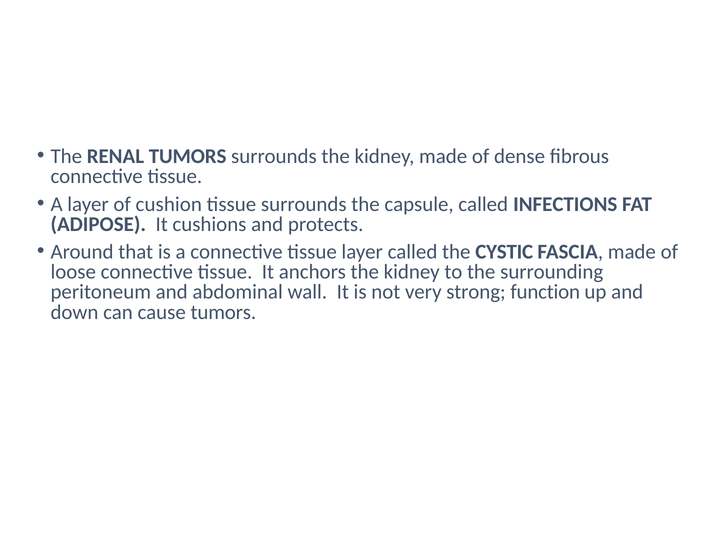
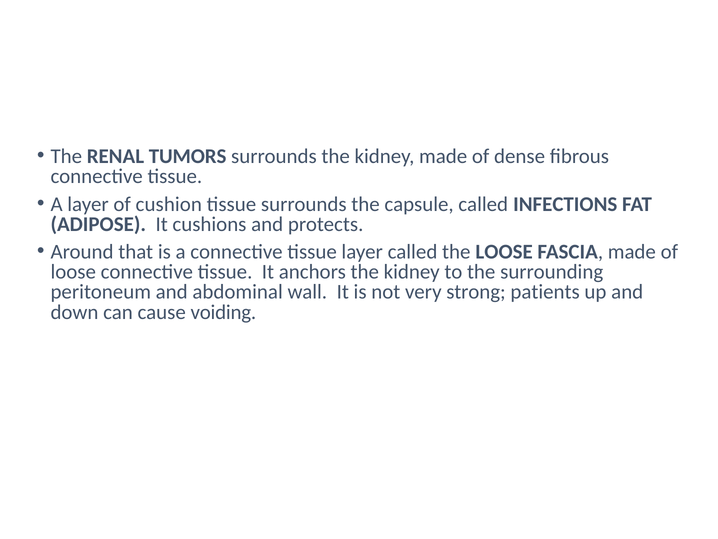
the CYSTIC: CYSTIC -> LOOSE (504, 252)
function: function -> patients (545, 292)
cause tumors: tumors -> voiding (223, 312)
